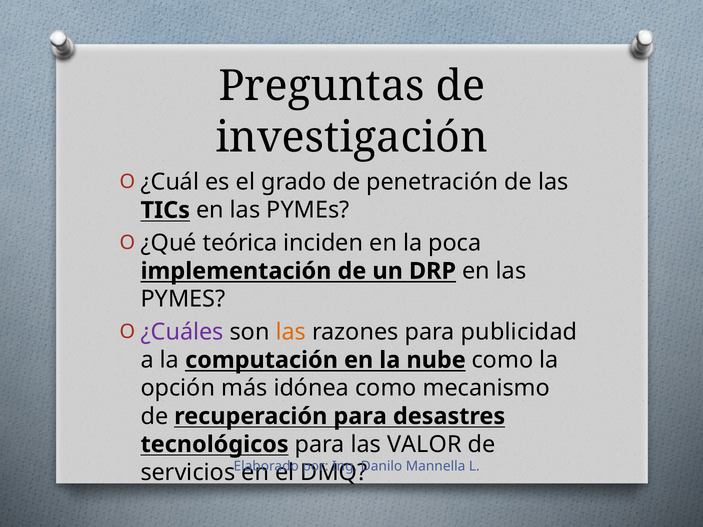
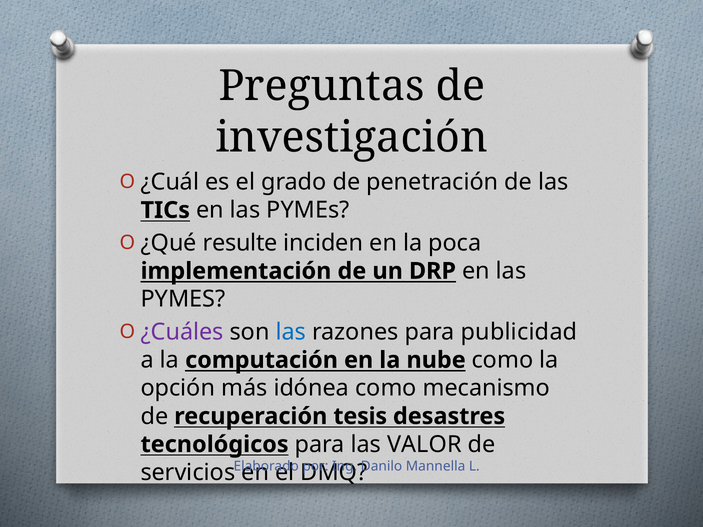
teórica: teórica -> resulte (240, 243)
las colour: orange -> blue (291, 332)
recuperación para: para -> tesis (360, 416)
